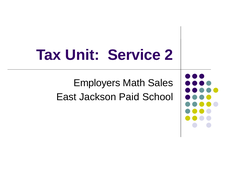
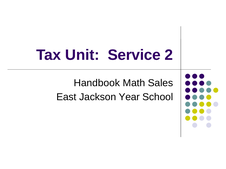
Employers: Employers -> Handbook (97, 83)
Paid: Paid -> Year (129, 97)
